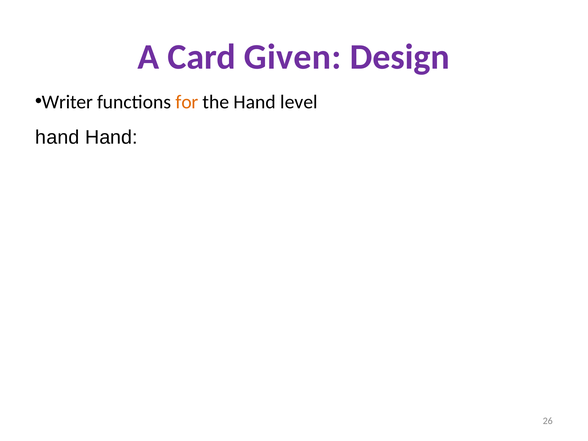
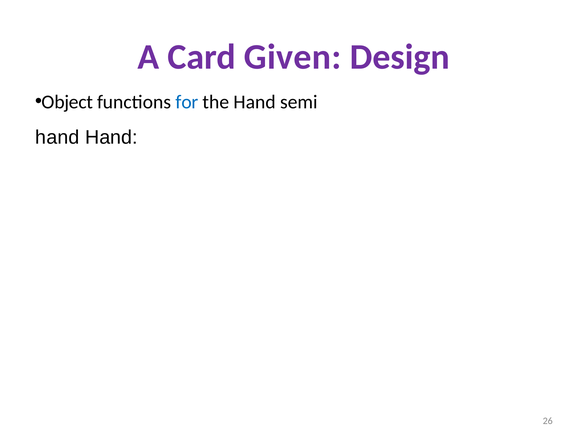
Writer: Writer -> Object (67, 102)
for colour: orange -> blue (187, 102)
level: level -> semi (299, 102)
